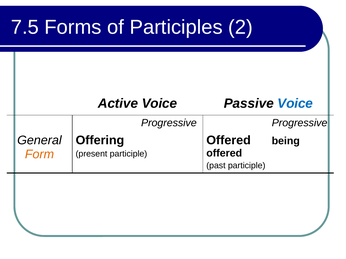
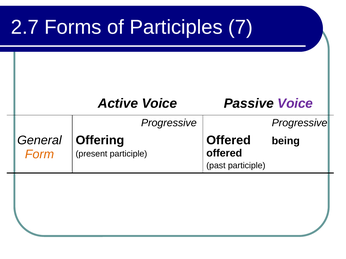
7.5: 7.5 -> 2.7 (25, 27)
2: 2 -> 7 (241, 27)
Voice colour: blue -> purple (295, 104)
